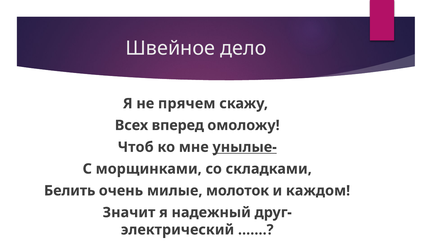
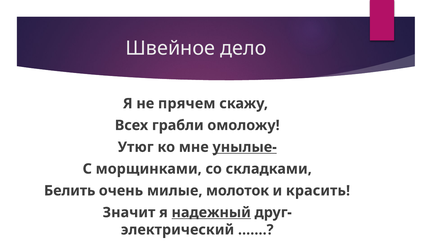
вперед: вперед -> грабли (178, 125)
Чтоб: Чтоб -> Утюг (136, 147)
каждом: каждом -> красить (318, 191)
надежный underline: none -> present (211, 212)
